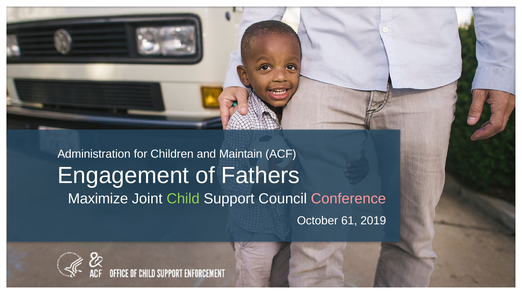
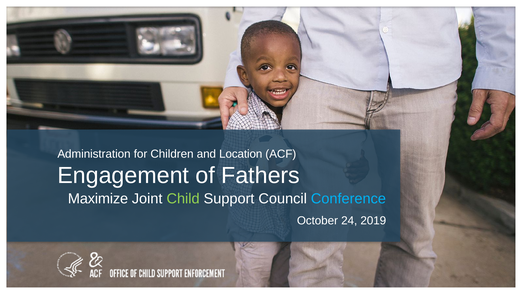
Maintain: Maintain -> Location (241, 154)
Conference colour: pink -> light blue (348, 198)
61: 61 -> 24 (349, 220)
